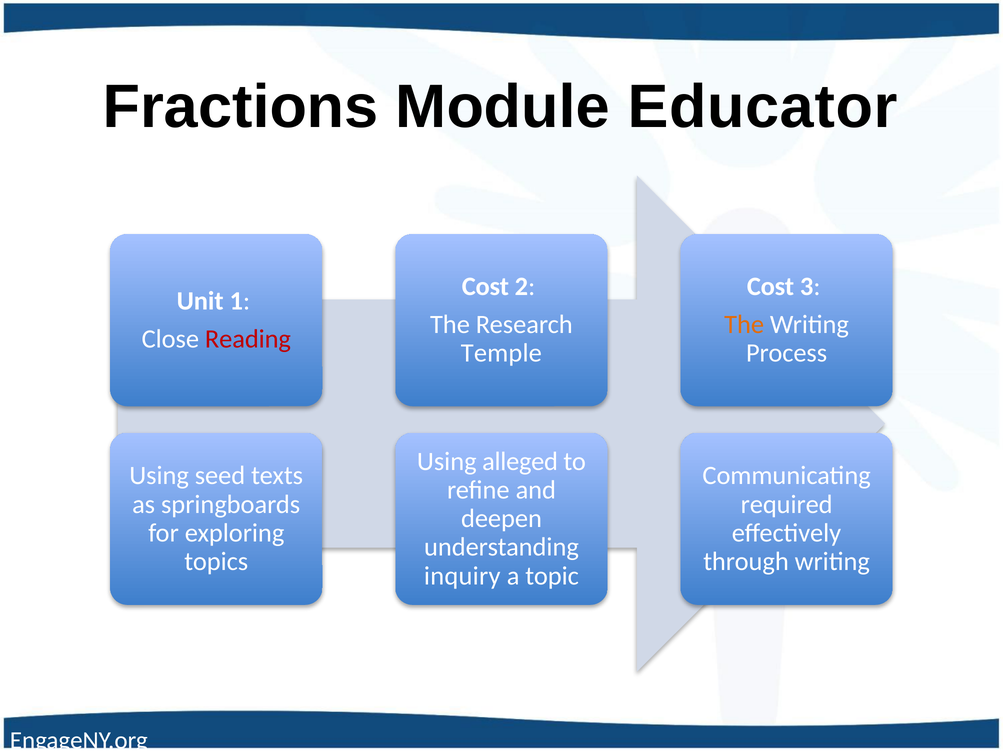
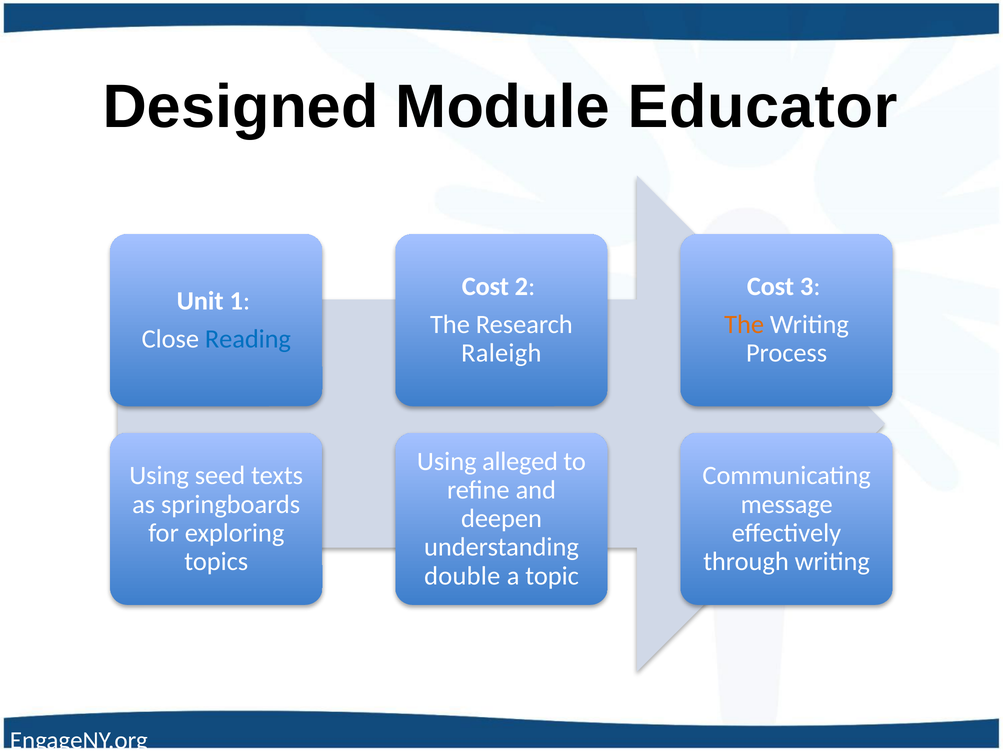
Fractions: Fractions -> Designed (241, 107)
Reading colour: red -> blue (248, 339)
Temple: Temple -> Raleigh (501, 353)
required: required -> message (787, 504)
inquiry: inquiry -> double (462, 576)
